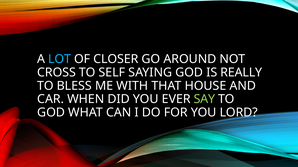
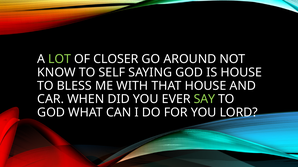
LOT colour: light blue -> light green (60, 59)
CROSS: CROSS -> KNOW (56, 73)
IS REALLY: REALLY -> HOUSE (241, 73)
